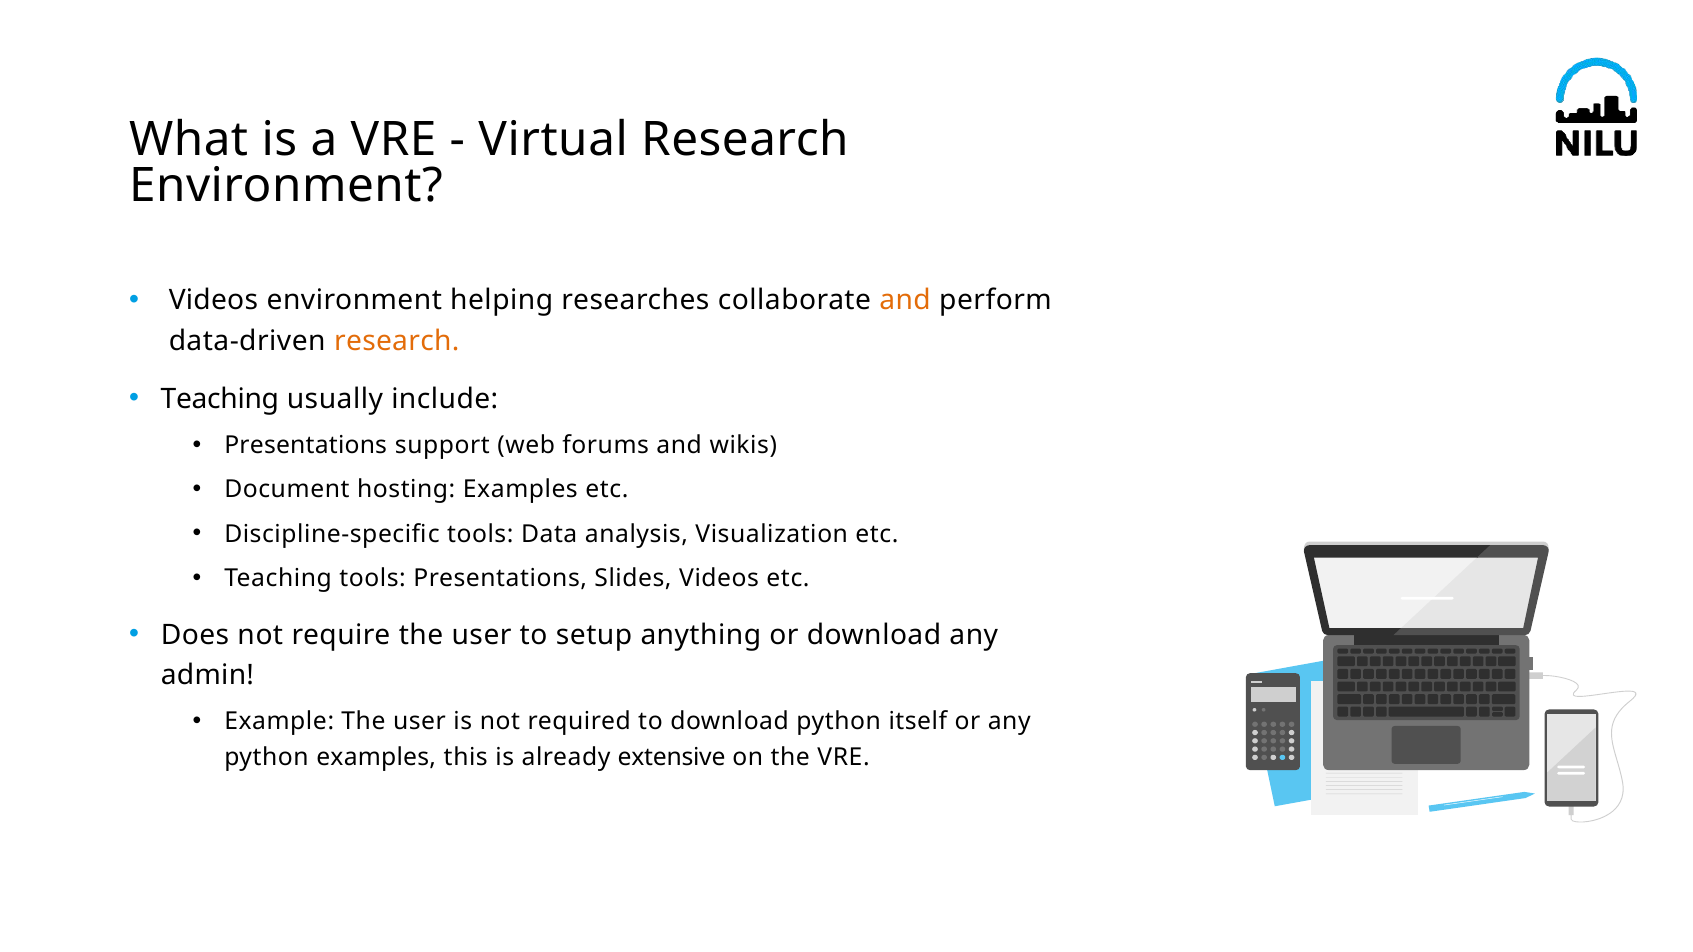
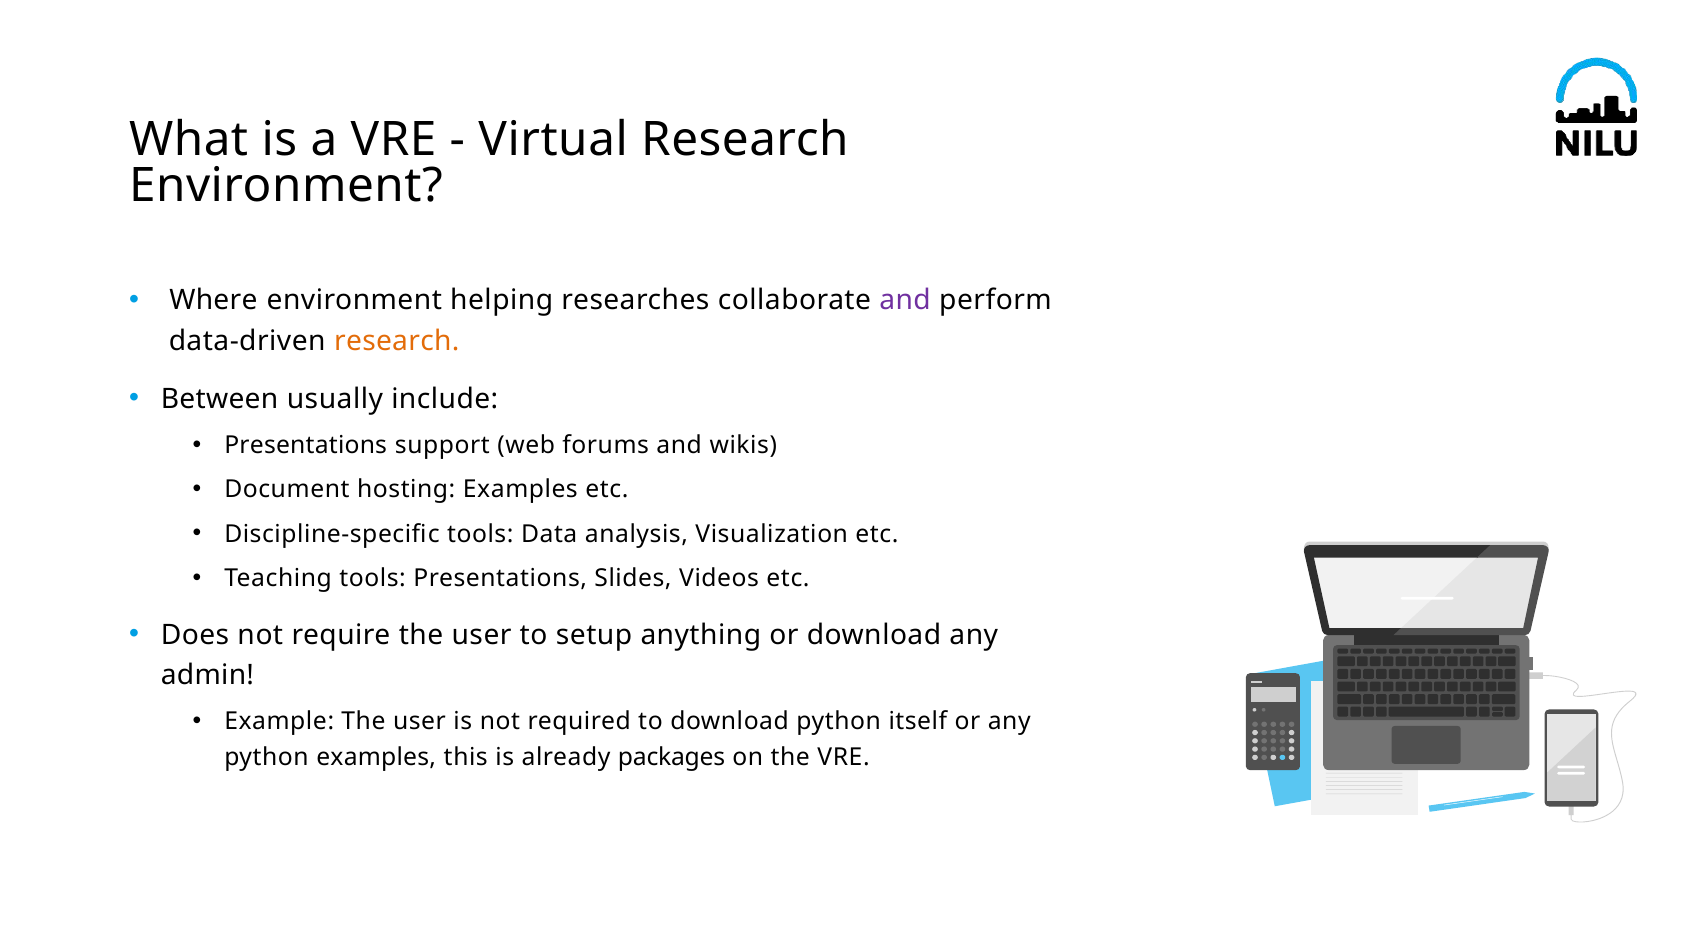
Videos: Videos -> Where (213, 300)
and colour: orange -> purple (905, 300)
Teaching: Teaching -> Between (220, 399)
extensive: extensive -> packages (672, 757)
